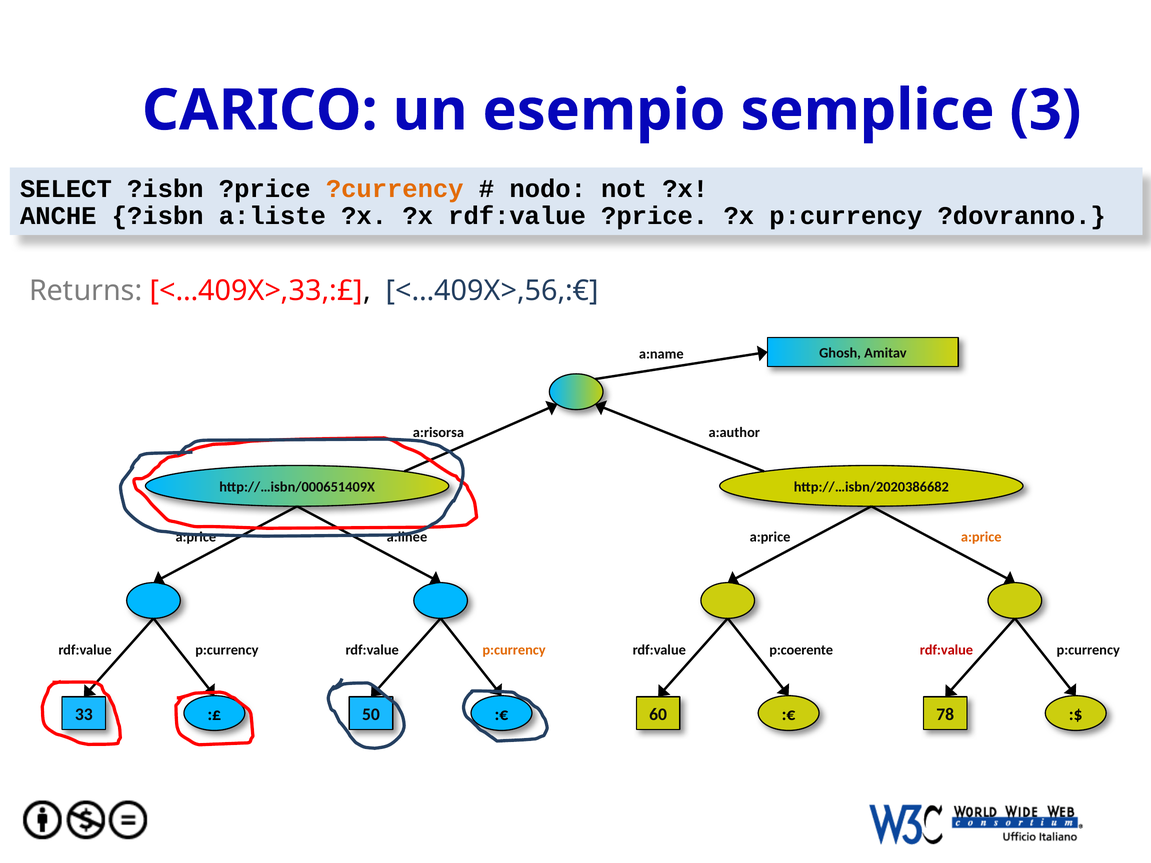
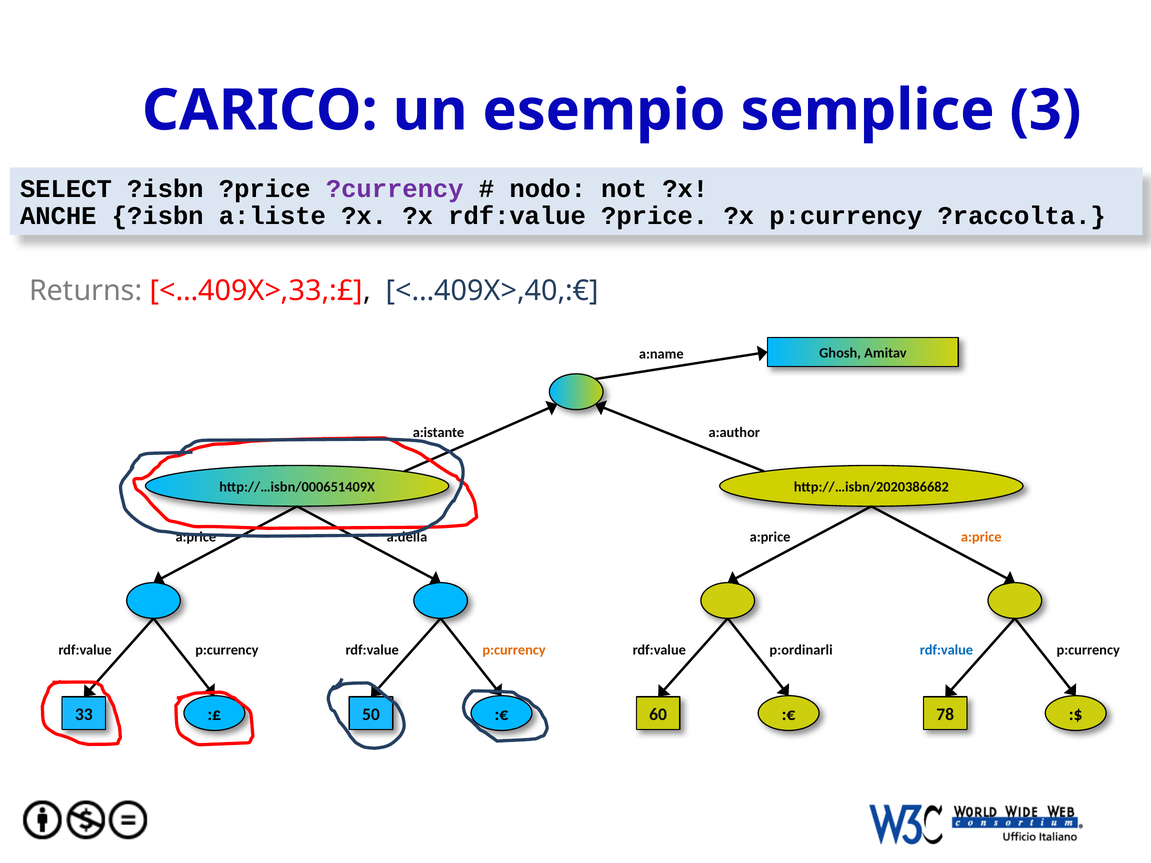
?currency colour: orange -> purple (395, 189)
?dovranno: ?dovranno -> ?raccolta (1022, 216)
<…409X>,56,:€: <…409X>,56,:€ -> <…409X>,40,:€ (492, 291)
a:risorsa: a:risorsa -> a:istante (439, 433)
a:linee: a:linee -> a:della (407, 537)
p:coerente: p:coerente -> p:ordinarli (801, 650)
rdf:value colour: red -> blue (946, 650)
